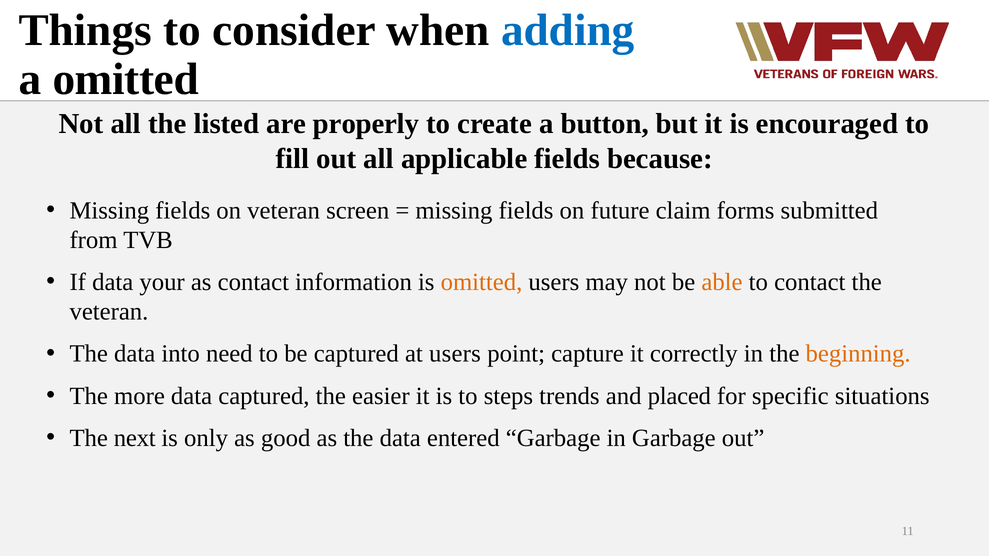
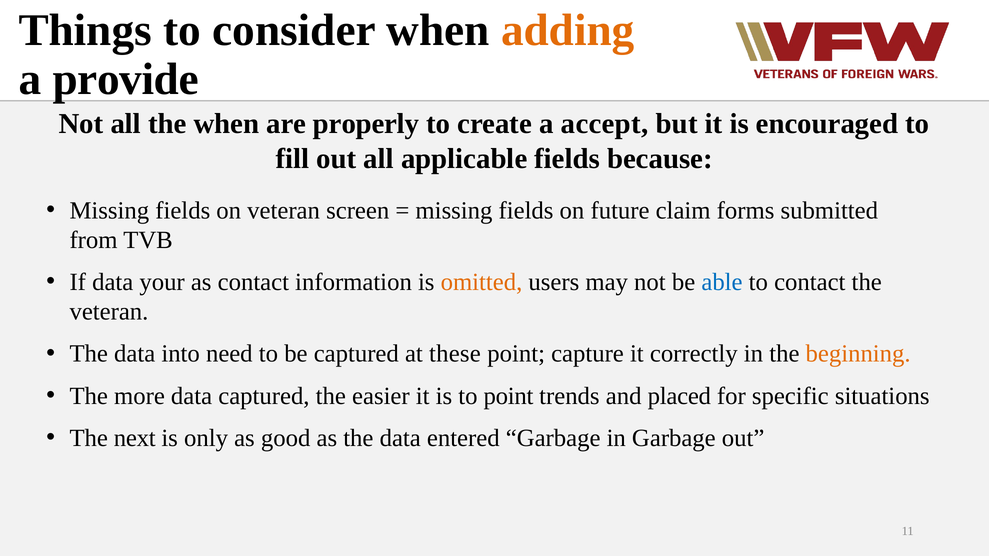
adding colour: blue -> orange (568, 30)
a omitted: omitted -> provide (126, 79)
the listed: listed -> when (226, 124)
button: button -> accept (605, 124)
able colour: orange -> blue (722, 282)
at users: users -> these (455, 354)
to steps: steps -> point (509, 396)
